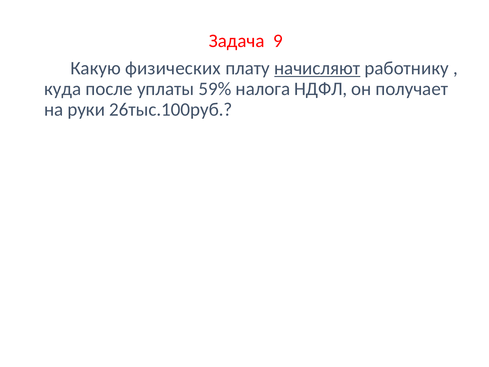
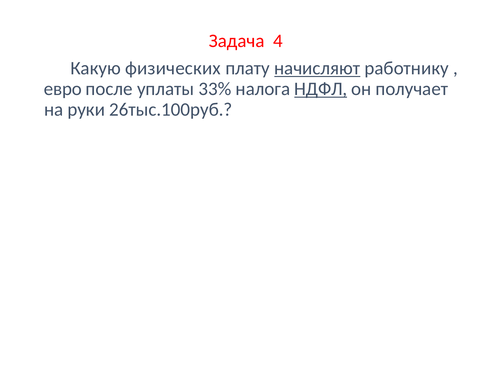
9: 9 -> 4 (278, 41)
куда: куда -> евро (63, 89)
59%: 59% -> 33% (215, 89)
НДФЛ underline: none -> present (321, 89)
